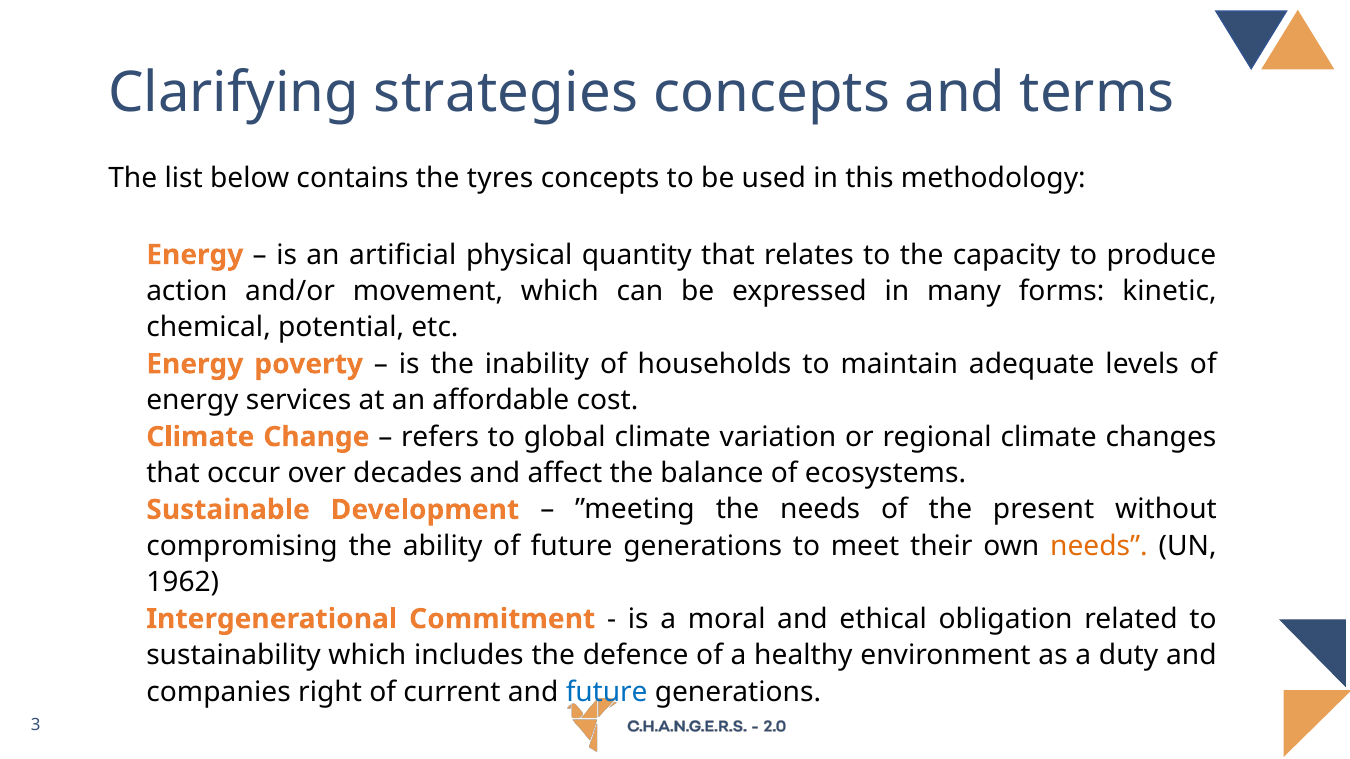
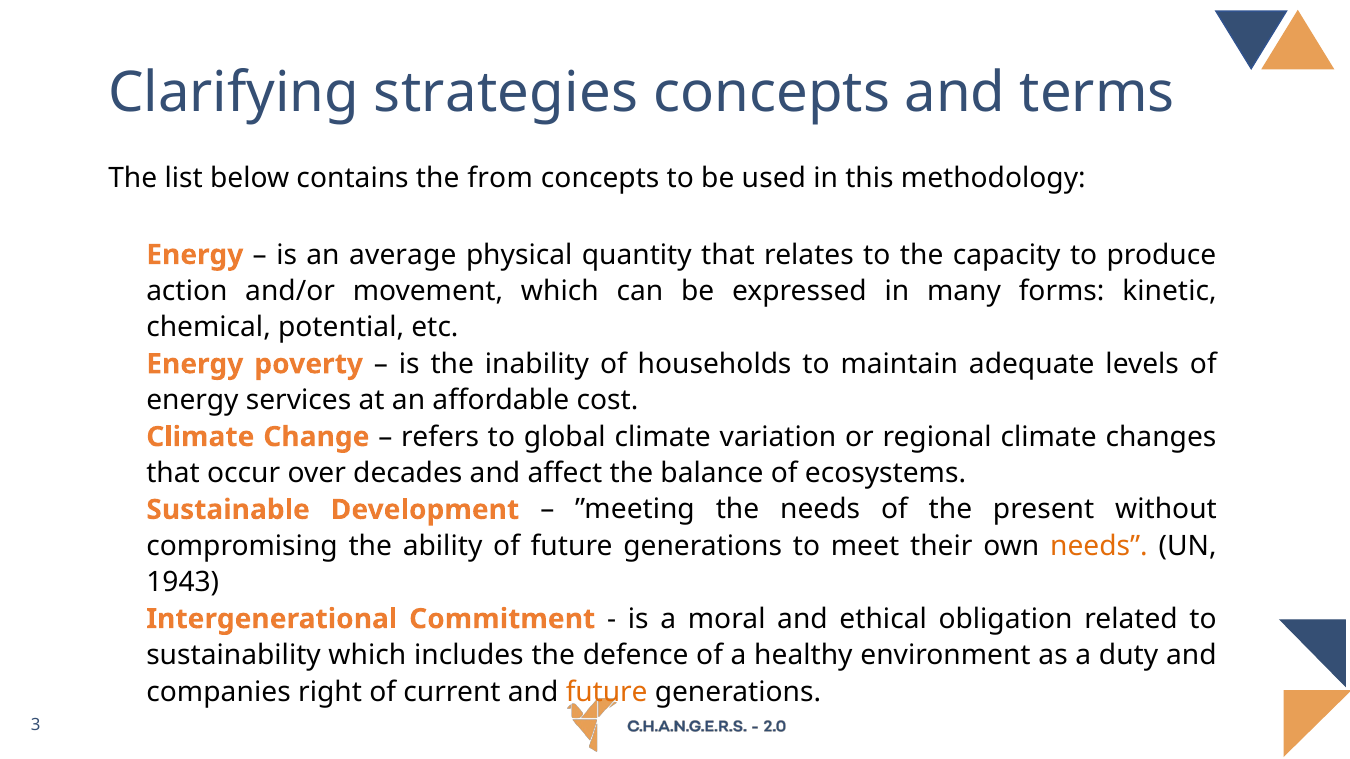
tyres: tyres -> from (500, 178)
artificial: artificial -> average (403, 255)
1962: 1962 -> 1943 (183, 583)
future colour: blue -> orange (607, 692)
